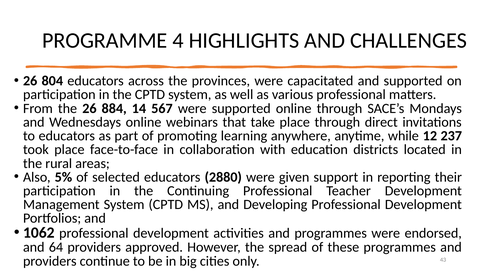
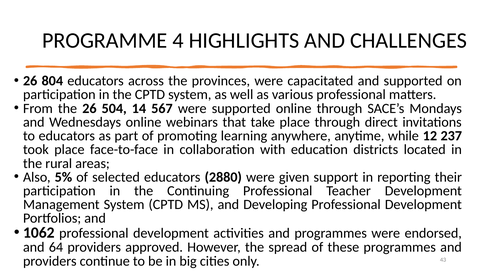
884: 884 -> 504 (114, 108)
